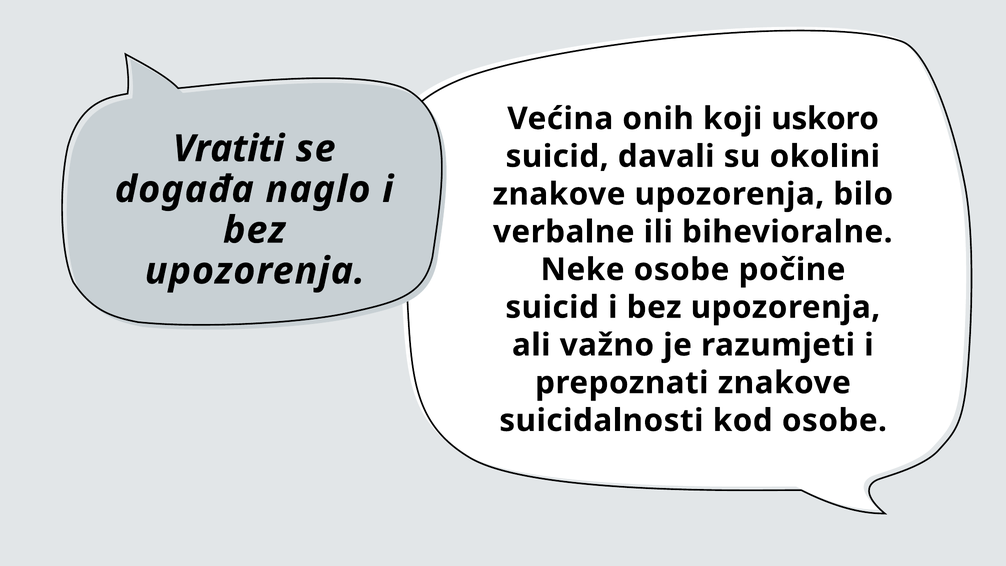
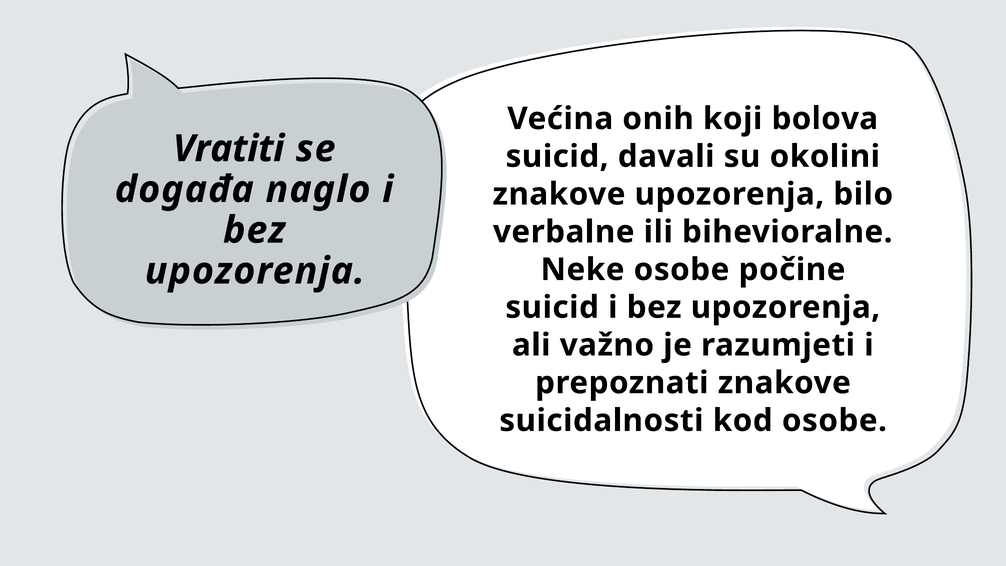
uskoro: uskoro -> bolova (825, 119)
